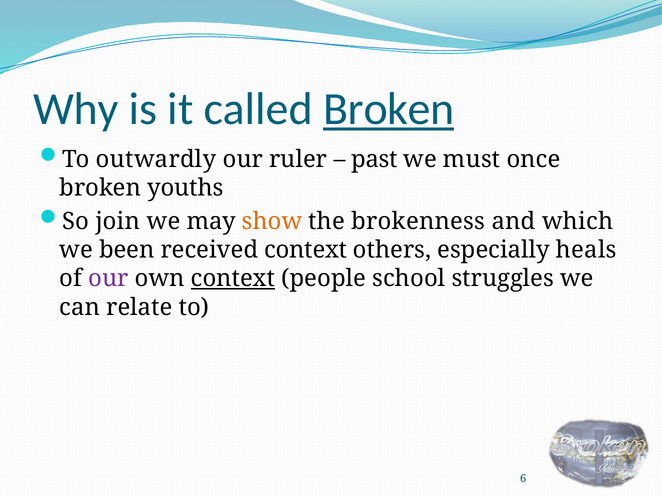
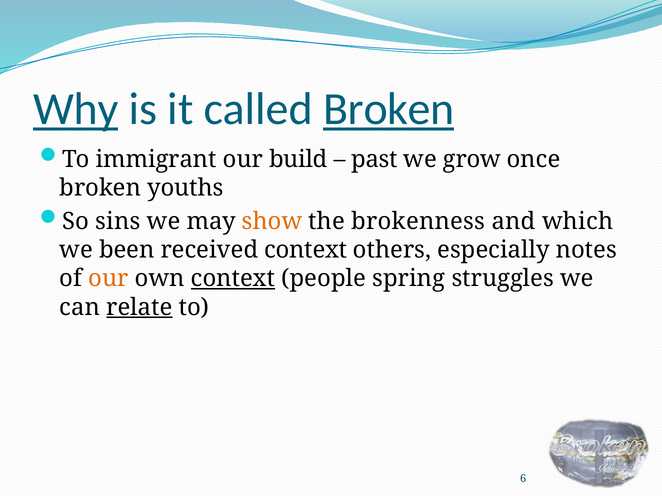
Why underline: none -> present (76, 109)
outwardly: outwardly -> immigrant (156, 159)
ruler: ruler -> build (298, 159)
must: must -> grow (472, 159)
join: join -> sins (118, 221)
heals: heals -> notes (586, 250)
our colour: purple -> orange (108, 279)
school: school -> spring (409, 279)
relate underline: none -> present (139, 308)
